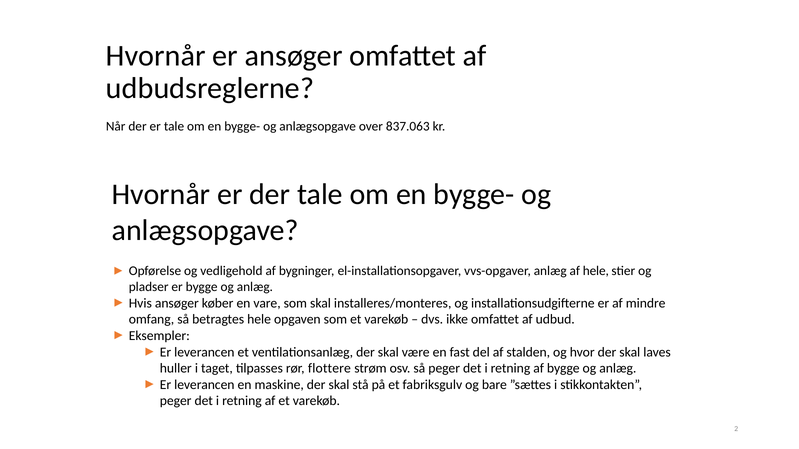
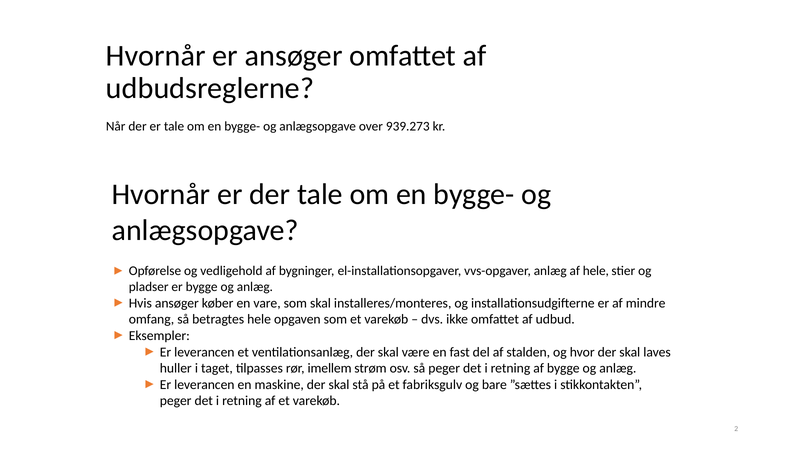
837.063: 837.063 -> 939.273 (408, 127)
flottere: flottere -> imellem (330, 369)
